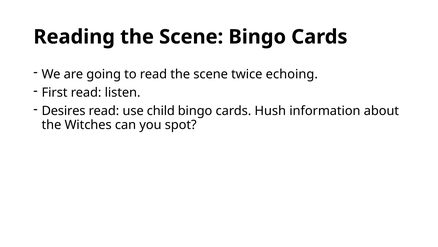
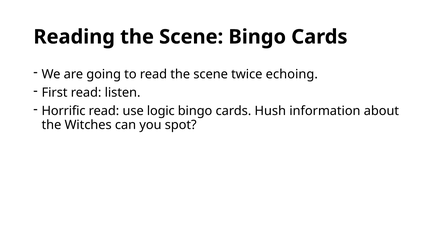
Desires: Desires -> Horrific (64, 111)
child: child -> logic (161, 111)
